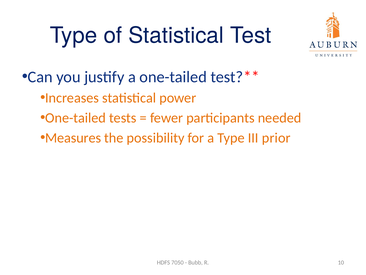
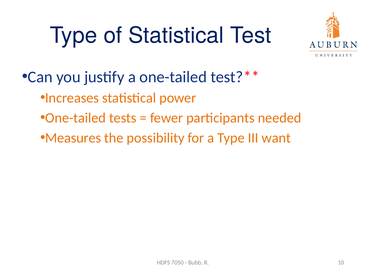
prior: prior -> want (276, 138)
